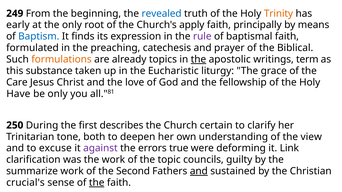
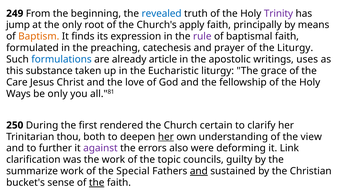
Trinity colour: orange -> purple (278, 14)
early: early -> jump (18, 25)
Baptism colour: blue -> orange (39, 36)
the Biblical: Biblical -> Liturgy (295, 48)
formulations colour: orange -> blue (62, 59)
topics: topics -> article (163, 59)
the underline: present -> none (198, 59)
term: term -> uses (307, 59)
Have: Have -> Ways (18, 94)
describes: describes -> rendered (122, 126)
tone: tone -> thou (69, 137)
her underline: none -> present (166, 137)
excuse: excuse -> further (55, 148)
true: true -> also (179, 148)
Second: Second -> Special (133, 171)
crucial's: crucial's -> bucket's (26, 183)
